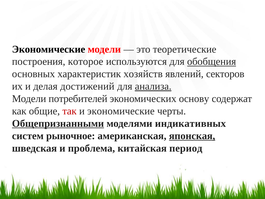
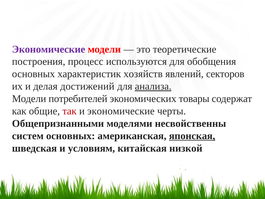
Экономические colour: black -> purple (49, 49)
которое: которое -> процесс (86, 62)
обобщения underline: present -> none (212, 62)
основу: основу -> товары (194, 99)
Общепризнанными underline: present -> none (58, 123)
индикативных: индикативных -> несвойственны (190, 123)
систем рыночное: рыночное -> основных (71, 136)
проблема: проблема -> условиям (91, 148)
период: период -> низкой (186, 148)
